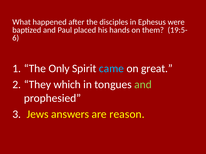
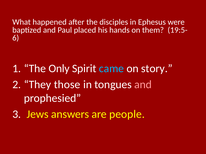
great: great -> story (157, 69)
which: which -> those (67, 85)
and colour: light green -> pink (143, 85)
reason: reason -> people (127, 115)
